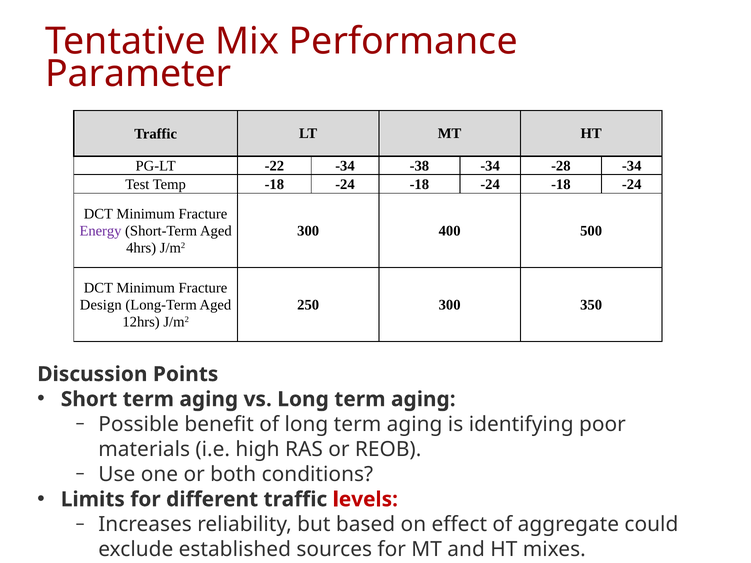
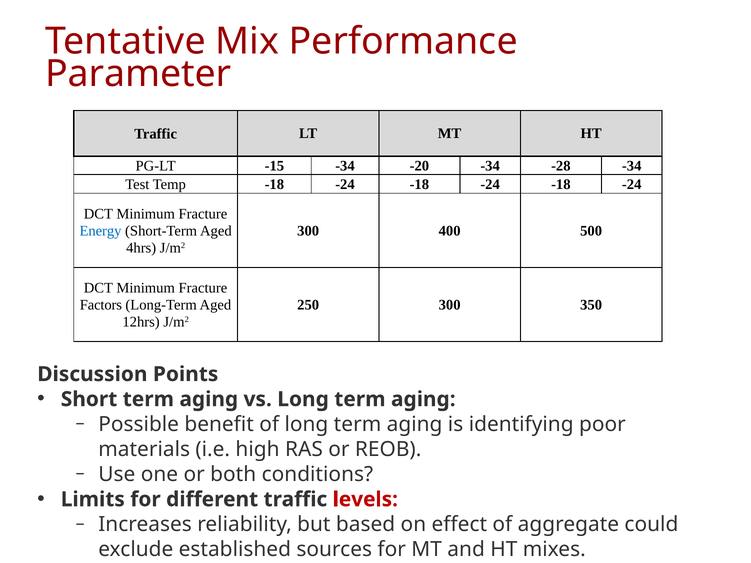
-22: -22 -> -15 (274, 166)
-38: -38 -> -20 (419, 166)
Energy colour: purple -> blue (100, 231)
Design: Design -> Factors (101, 305)
